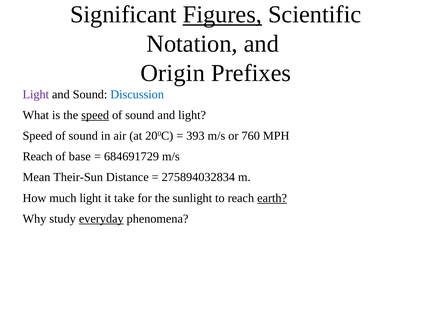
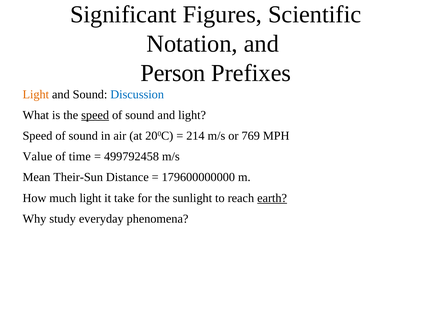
Figures underline: present -> none (222, 15)
Origin: Origin -> Person (173, 73)
Light colour: purple -> orange (36, 94)
393: 393 -> 214 (195, 136)
760: 760 -> 769 (251, 136)
Reach: Reach -> Value (37, 157)
base: base -> time (80, 157)
684691729: 684691729 -> 499792458 (131, 157)
275894032834: 275894032834 -> 179600000000 (198, 177)
everyday underline: present -> none (101, 219)
